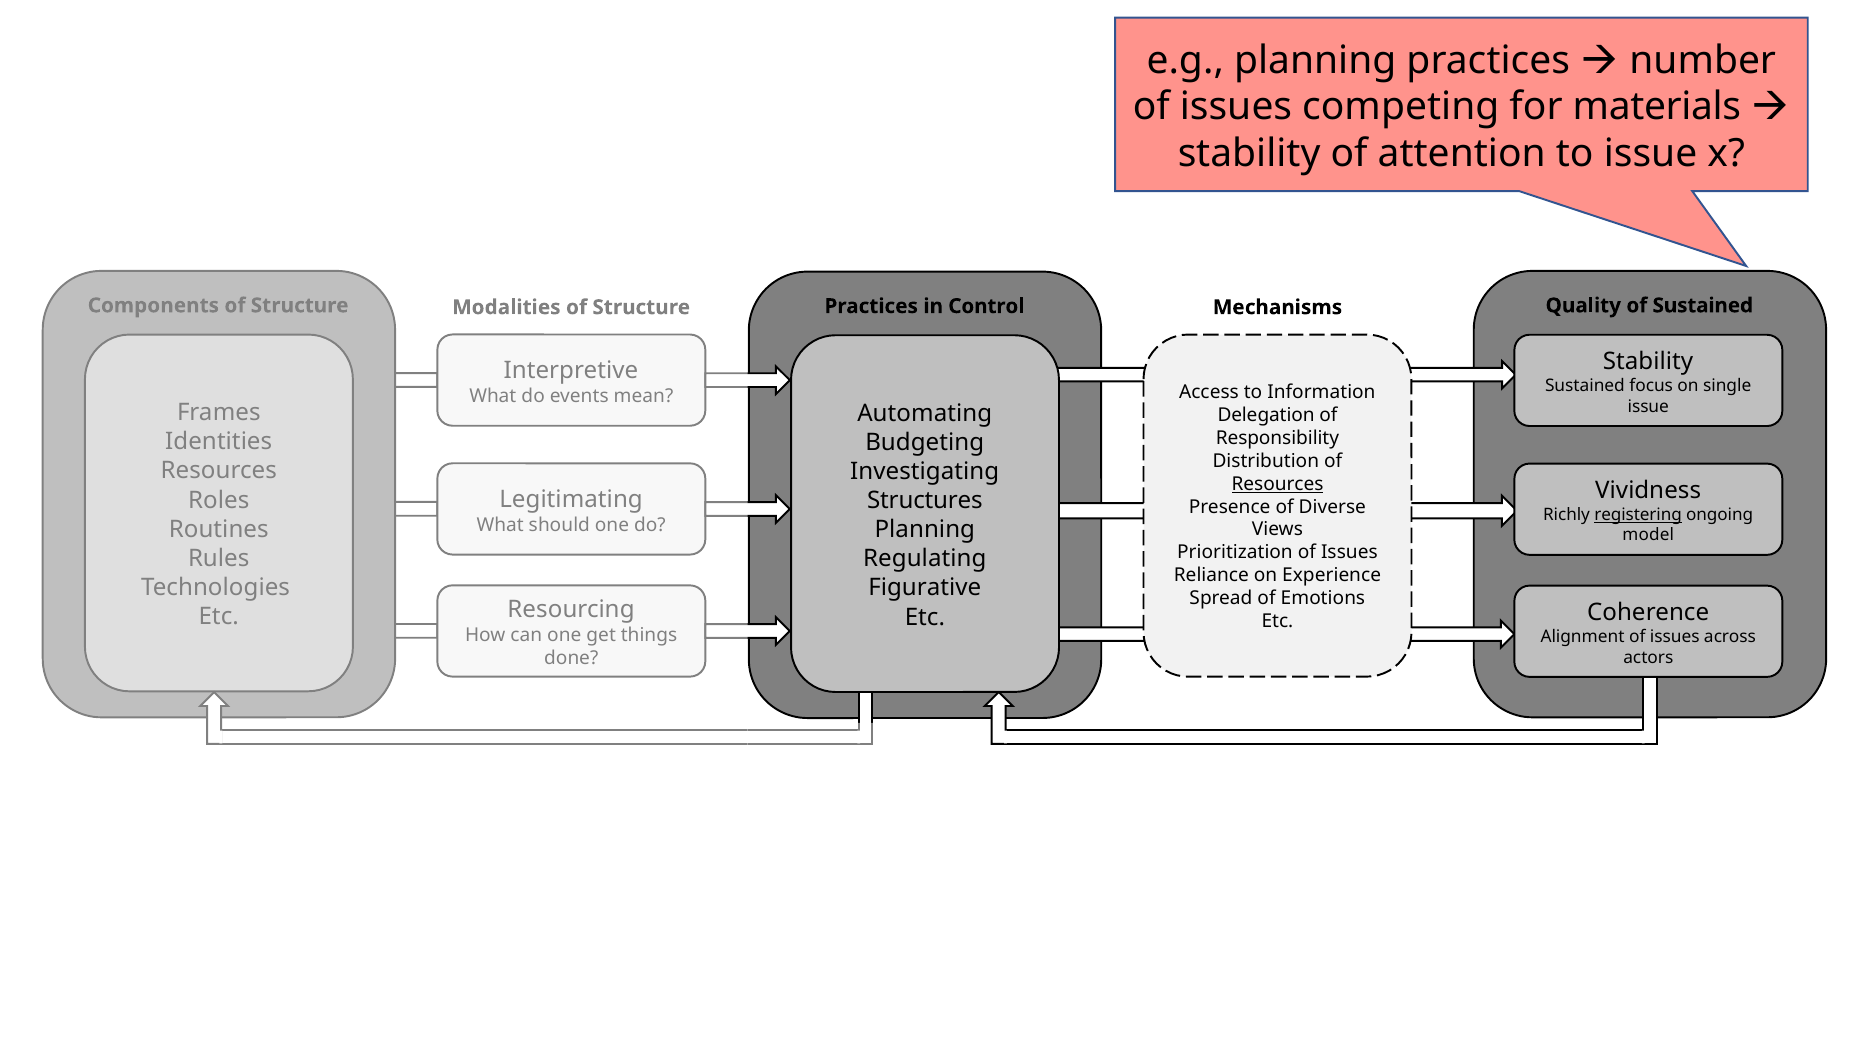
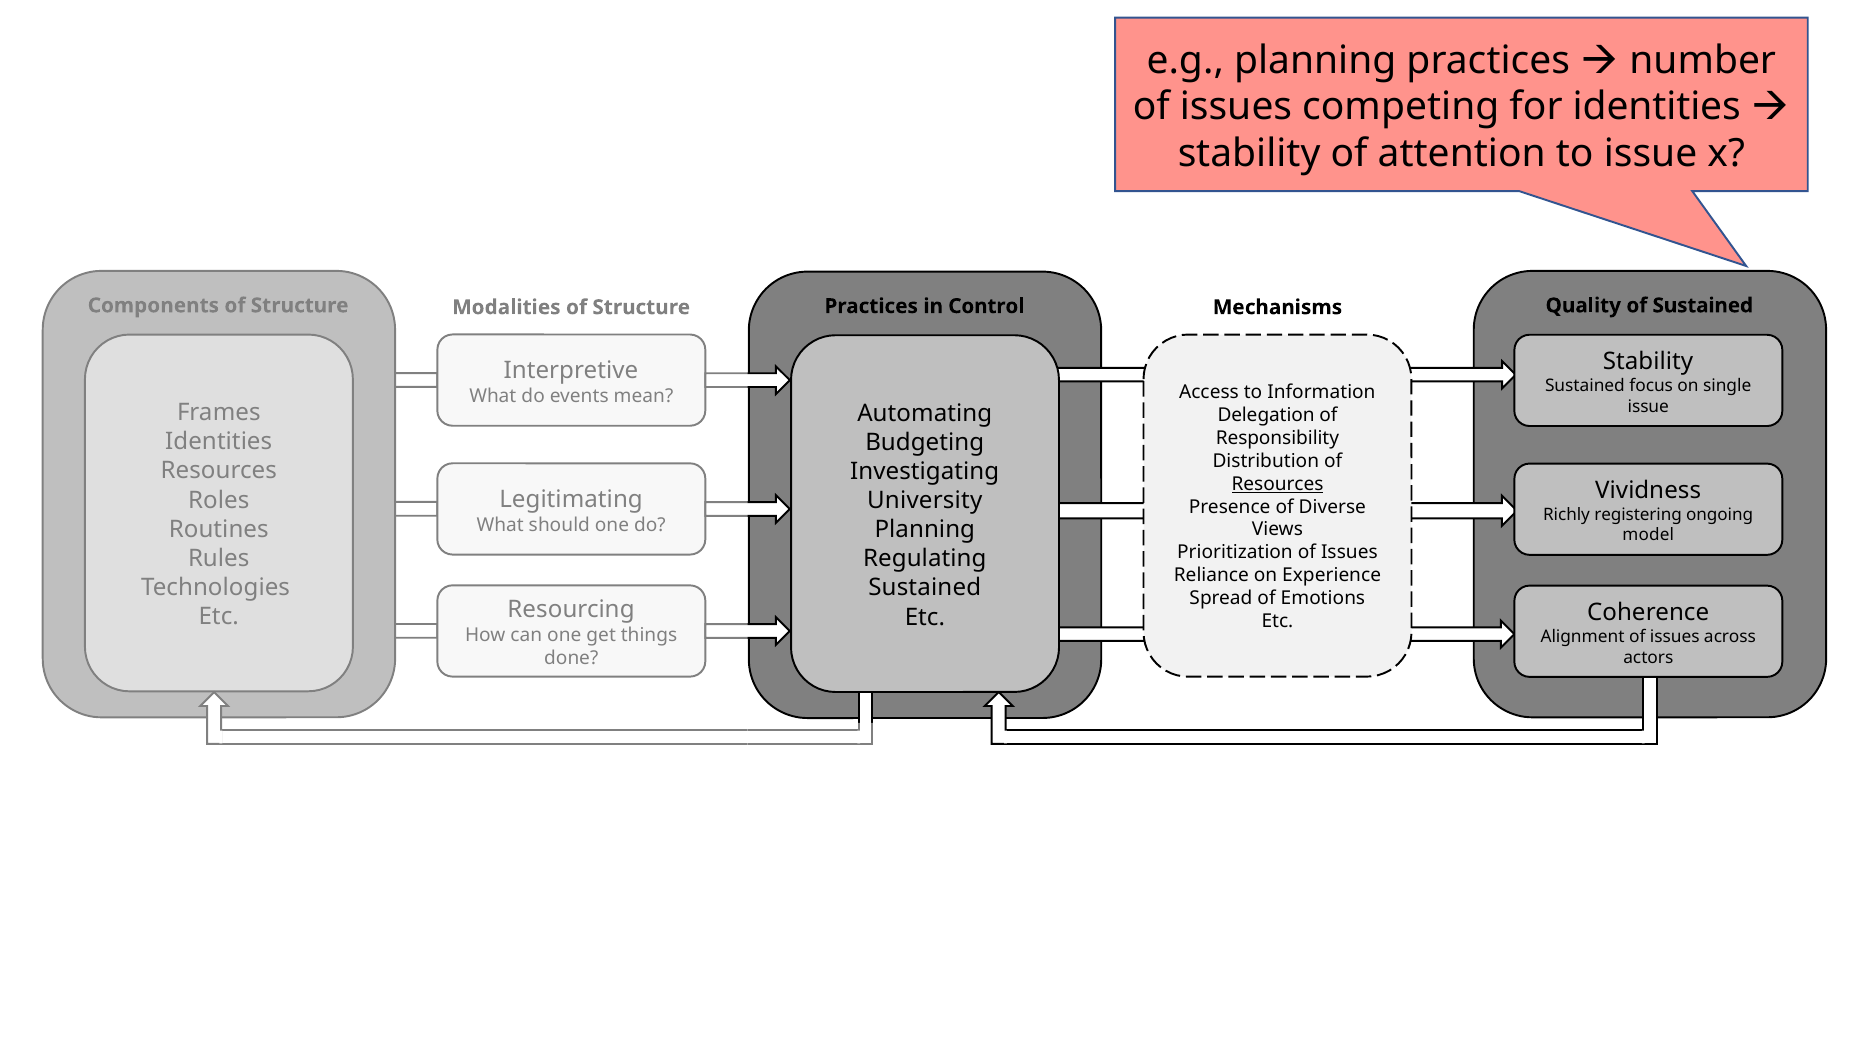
for materials: materials -> identities (1657, 107)
Structures: Structures -> University (925, 501)
registering underline: present -> none (1638, 515)
Figurative: Figurative -> Sustained (925, 588)
